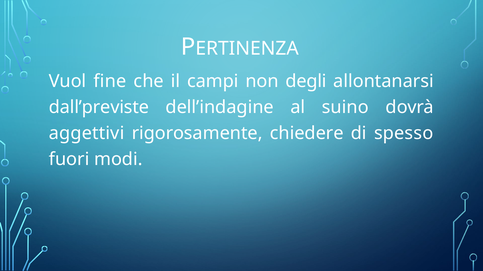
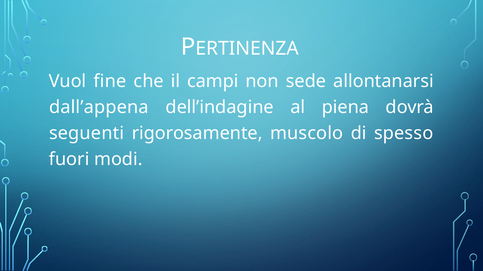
degli: degli -> sede (306, 81)
dall’previste: dall’previste -> dall’appena (99, 107)
suino: suino -> piena (345, 107)
aggettivi: aggettivi -> seguenti (87, 134)
chiedere: chiedere -> muscolo (307, 134)
